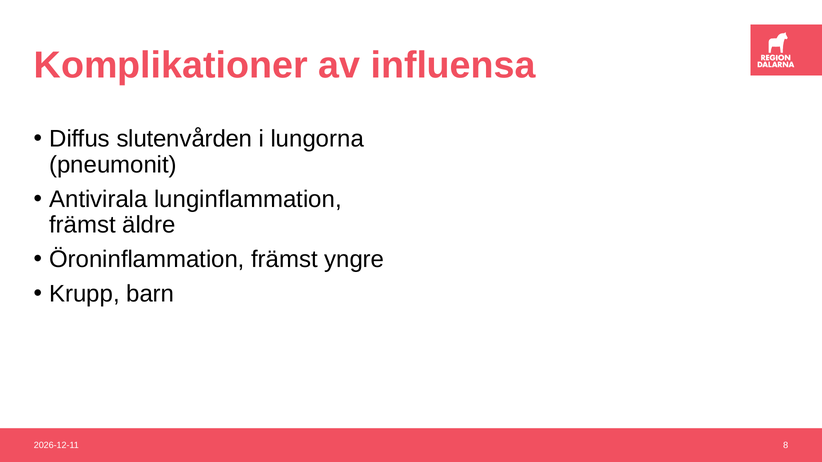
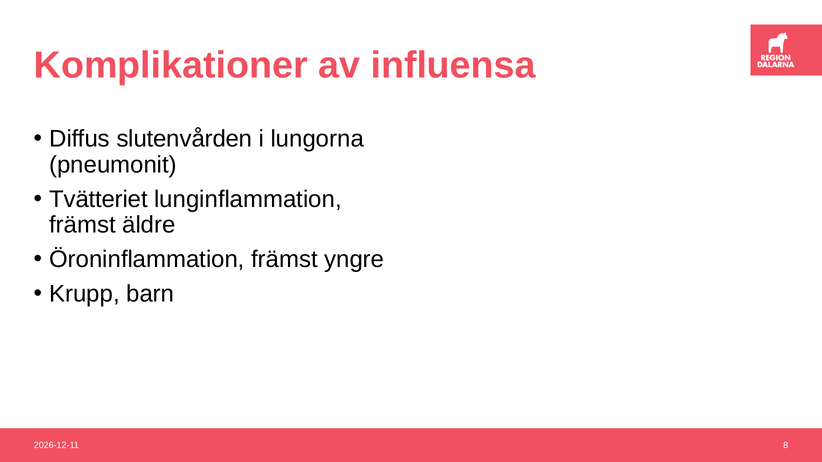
Antivirala: Antivirala -> Tvätteriet (98, 199)
